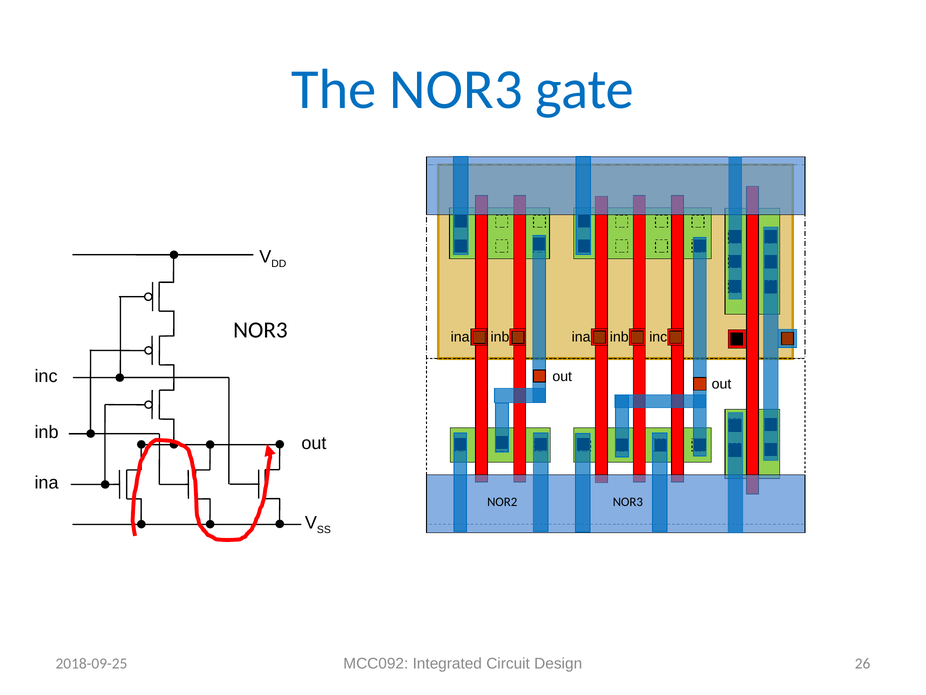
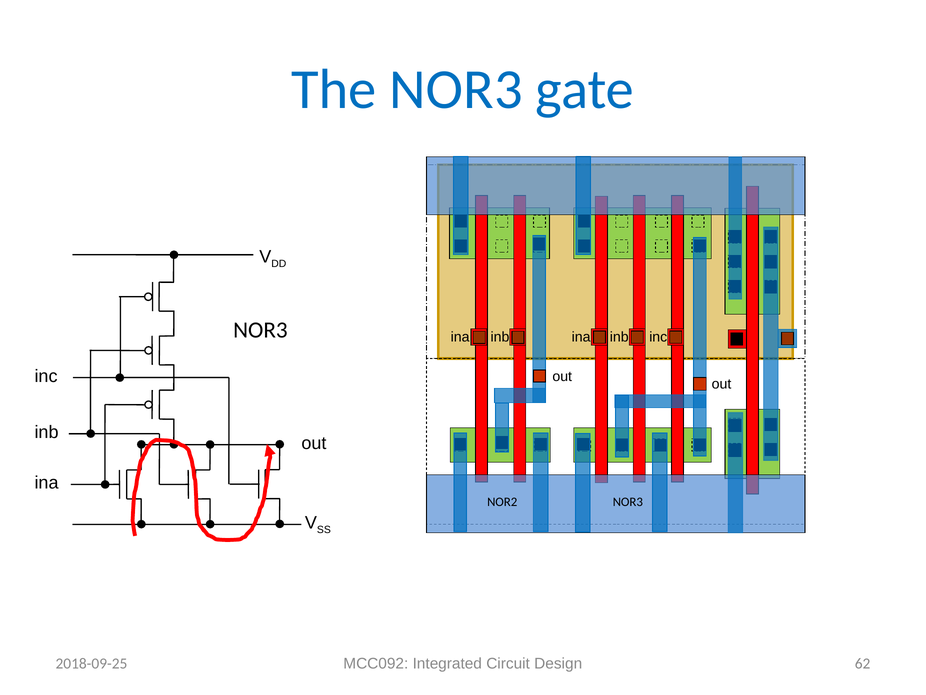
26: 26 -> 62 (863, 663)
